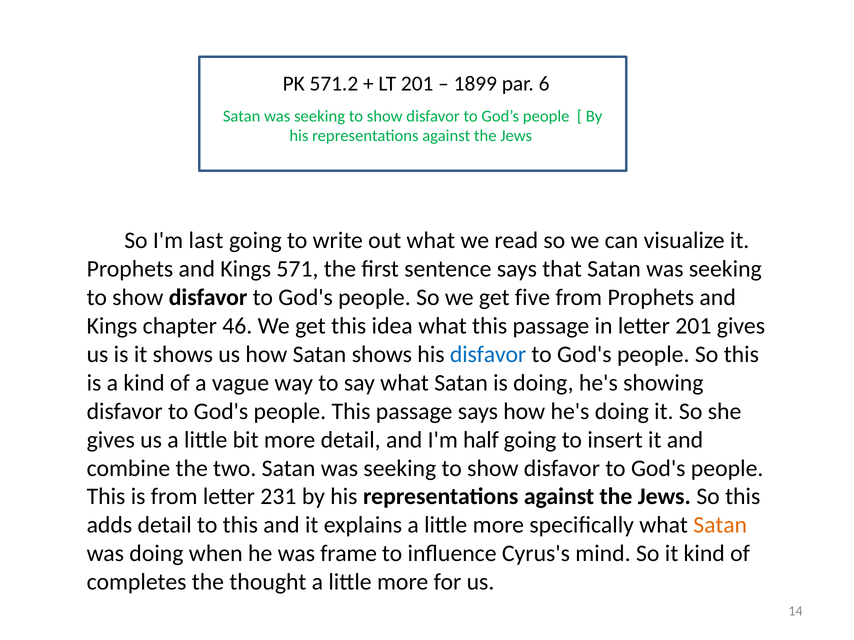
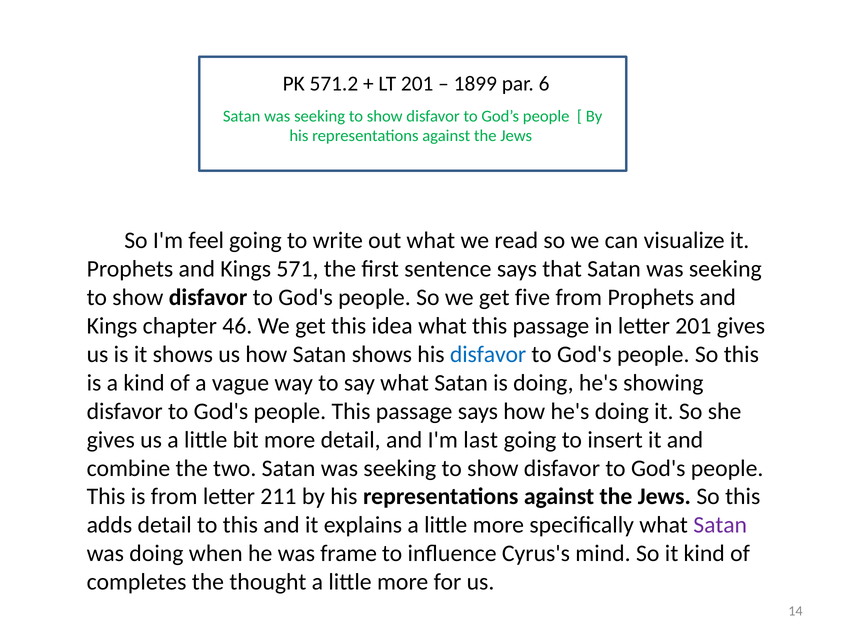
last: last -> feel (206, 241)
half: half -> last (481, 440)
231: 231 -> 211 (278, 497)
Satan colour: orange -> purple (720, 526)
